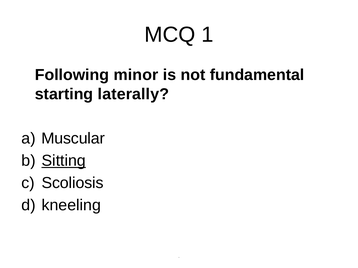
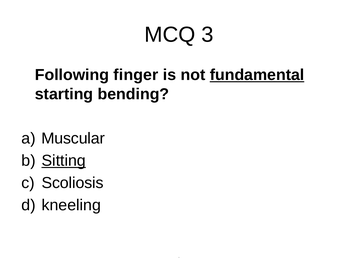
1: 1 -> 3 (208, 35)
minor: minor -> finger (136, 75)
fundamental underline: none -> present (257, 75)
laterally: laterally -> bending (133, 94)
